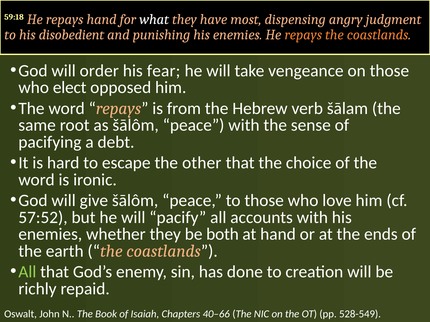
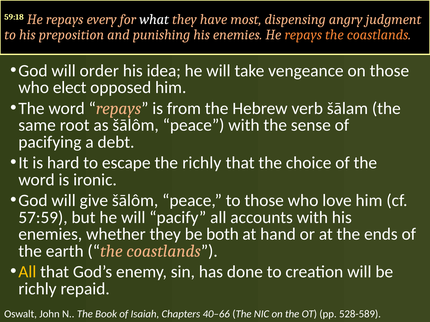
repays hand: hand -> every (102, 19)
disobedient: disobedient -> preposition (71, 35)
fear: fear -> idea (164, 71)
the other: other -> richly (202, 163)
57:52: 57:52 -> 57:59 (43, 218)
All colour: light green -> yellow (27, 272)
528-549: 528-549 -> 528-589 (360, 314)
